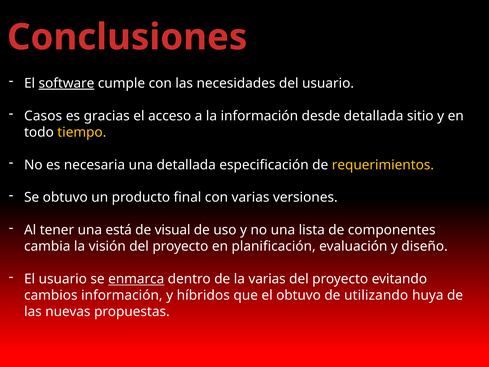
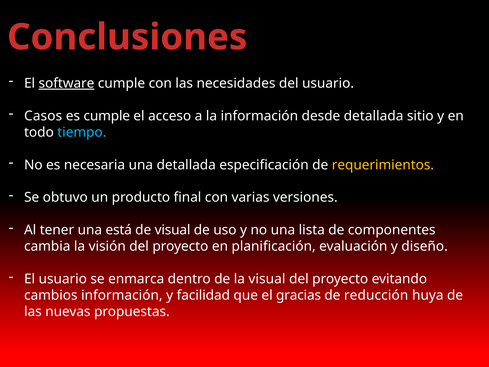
es gracias: gracias -> cumple (107, 116)
tiempo colour: yellow -> light blue (82, 132)
enmarca underline: present -> none (136, 279)
la varias: varias -> visual (267, 279)
híbridos: híbridos -> facilidad (203, 295)
el obtuvo: obtuvo -> gracias (299, 295)
utilizando: utilizando -> reducción (376, 295)
